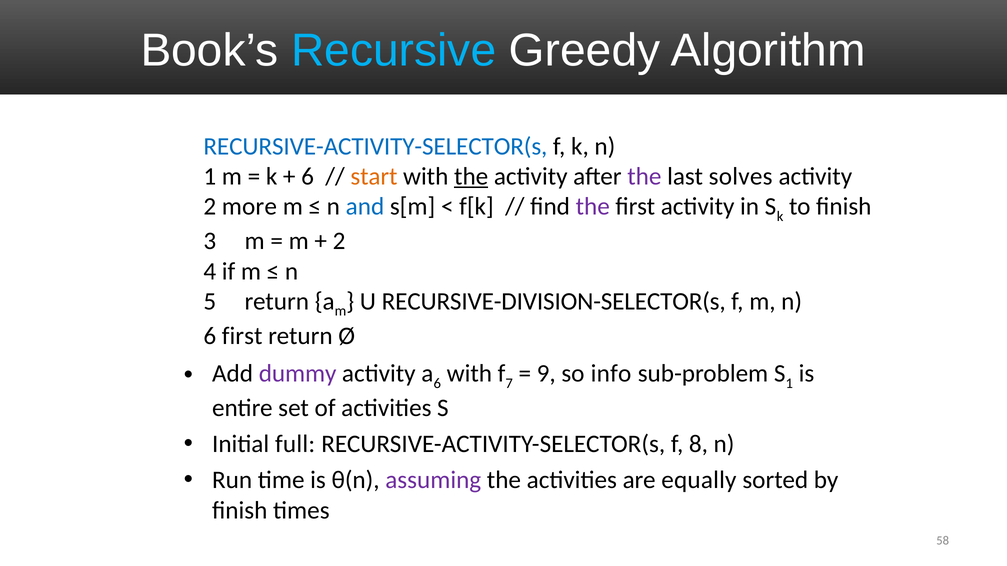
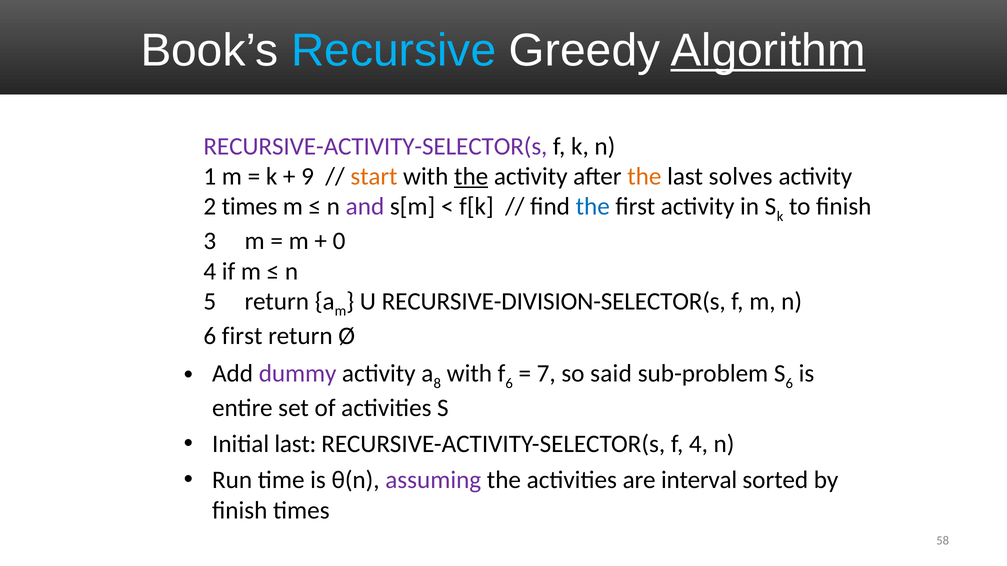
Algorithm underline: none -> present (768, 50)
RECURSIVE-ACTIVITY-SELECTOR(s colour: blue -> purple (375, 146)
6: 6 -> 9 (308, 177)
the colour: purple -> orange (644, 177)
2 more: more -> times (250, 207)
and colour: blue -> purple (365, 207)
the colour: purple -> blue (593, 207)
2: 2 -> 0 (339, 241)
6: 6 -> 8 (437, 384)
f 7: 7 -> 6 (509, 384)
9: 9 -> 7 (546, 374)
info: info -> said (611, 374)
S 1: 1 -> 6 (789, 384)
Initial full: full -> last (295, 444)
f 8: 8 -> 4 (698, 444)
equally: equally -> interval (699, 481)
